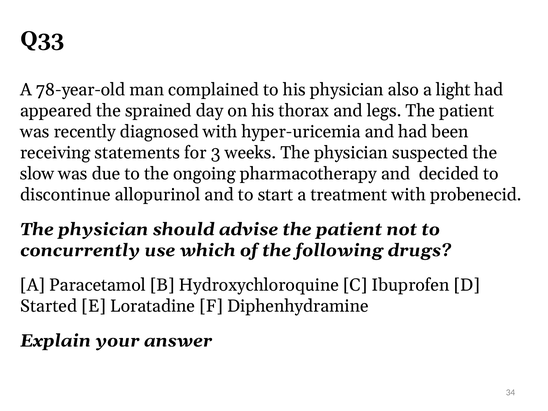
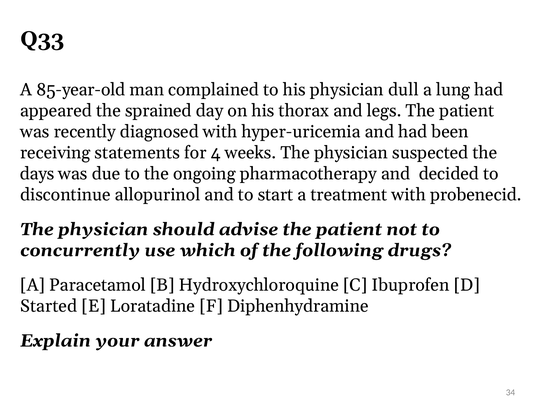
78-year-old: 78-year-old -> 85-year-old (81, 90)
also: also -> dull (403, 90)
light: light -> lung (453, 90)
3: 3 -> 4 (216, 153)
slow: slow -> days (37, 174)
